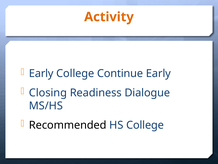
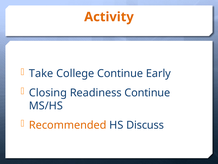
Early: Early -> Take (41, 73)
Readiness Dialogue: Dialogue -> Continue (147, 92)
Recommended colour: black -> orange (68, 125)
HS College: College -> Discuss (145, 125)
